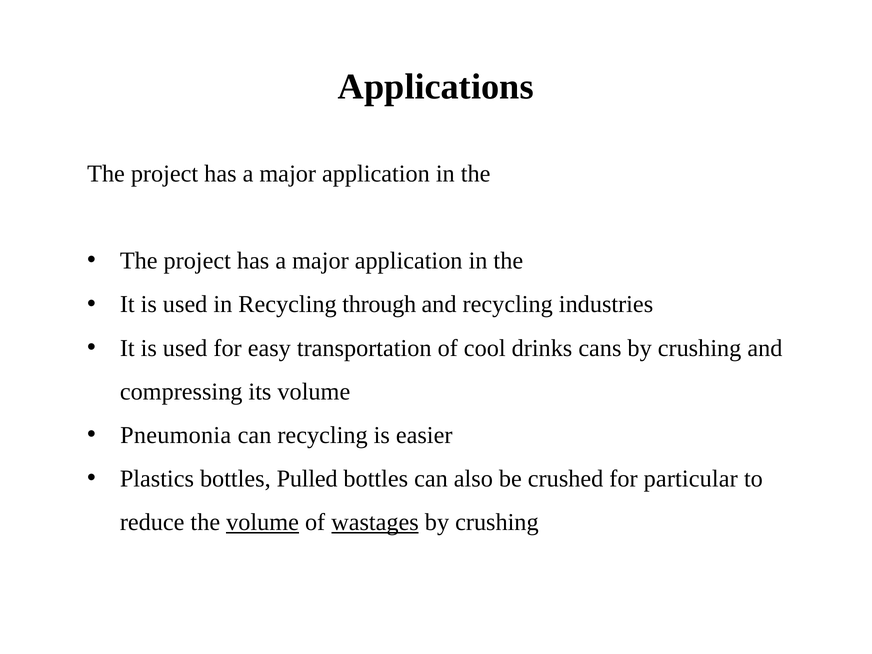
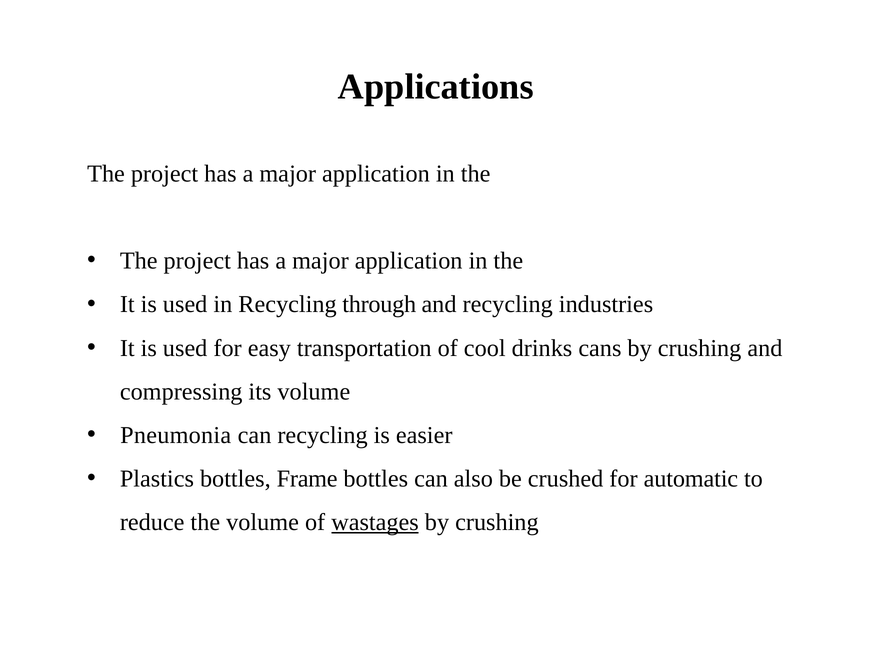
Pulled: Pulled -> Frame (307, 479)
particular: particular -> automatic (691, 479)
volume underline: present -> none (263, 522)
